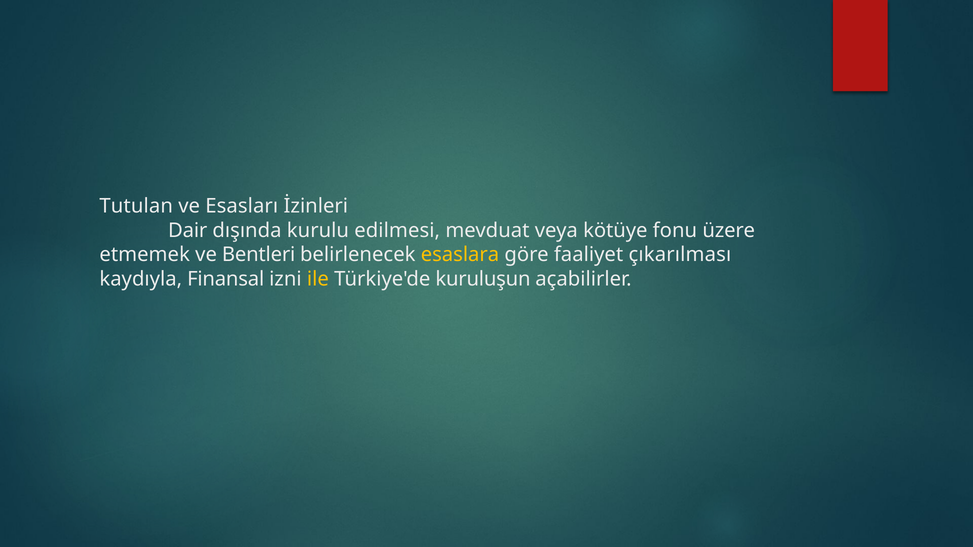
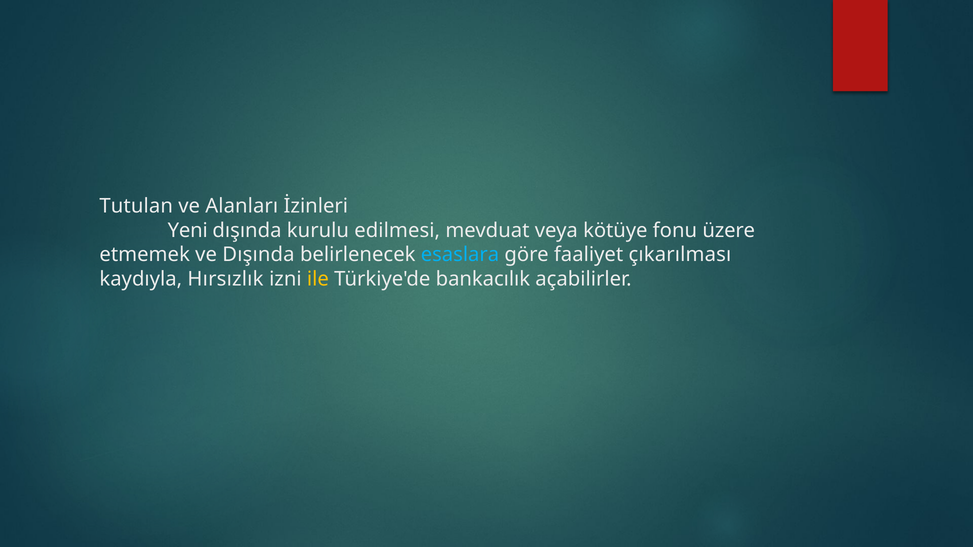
Esasları: Esasları -> Alanları (242, 206)
Dair: Dair -> Yeni (188, 231)
ve Bentleri: Bentleri -> Dışında (258, 255)
esaslara colour: yellow -> light blue (460, 255)
Finansal: Finansal -> Hırsızlık (225, 279)
kuruluşun: kuruluşun -> bankacılık (483, 279)
